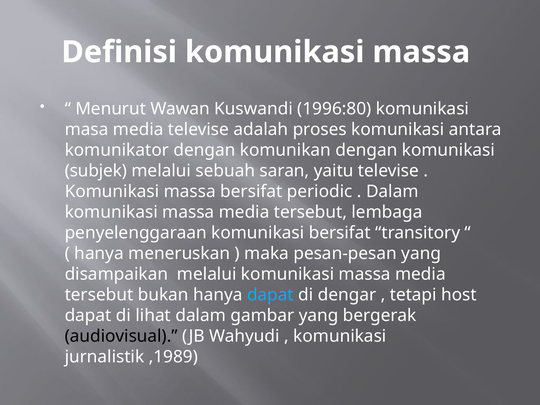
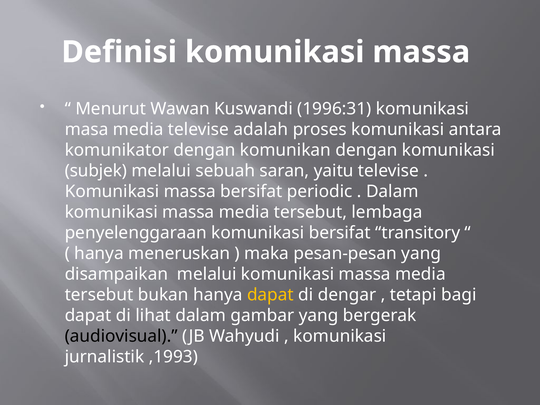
1996:80: 1996:80 -> 1996:31 (334, 109)
dapat colour: light blue -> yellow (270, 295)
host: host -> bagi (459, 295)
,1989: ,1989 -> ,1993 (173, 357)
